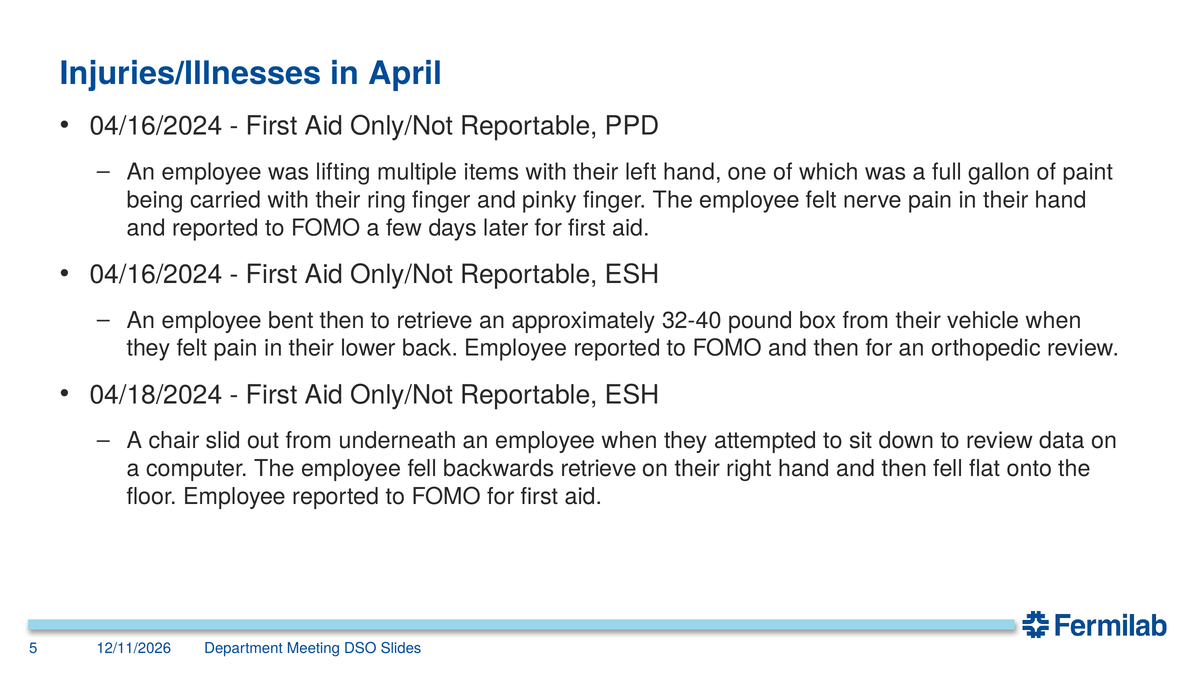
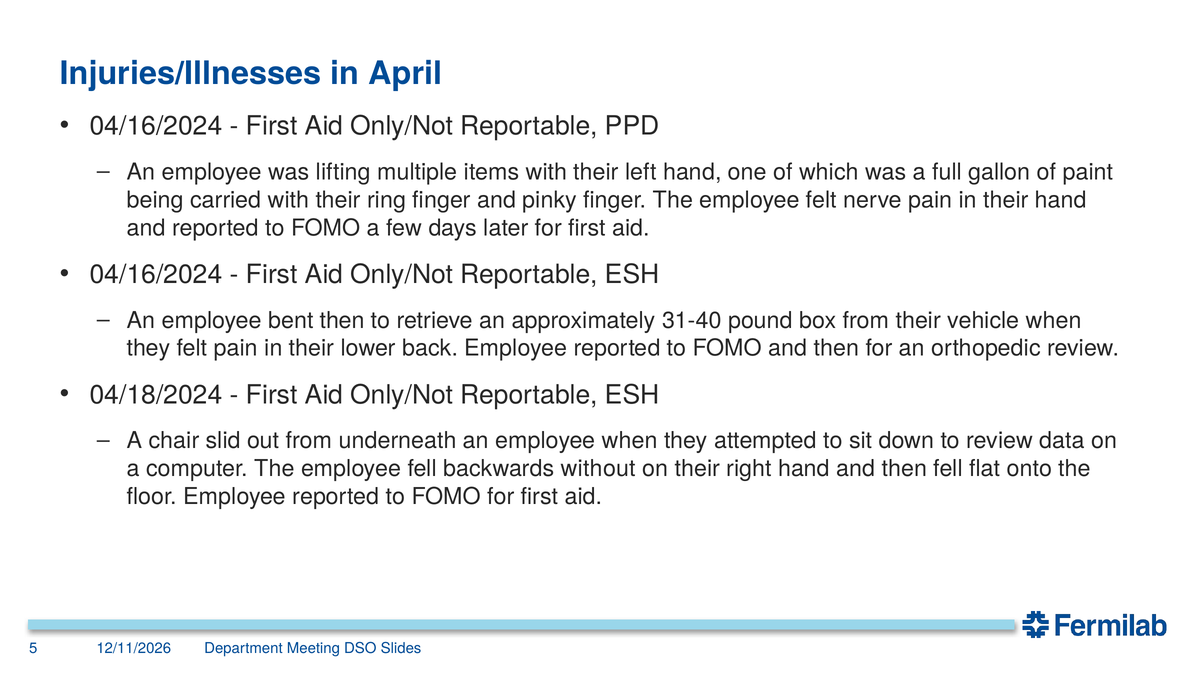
32-40: 32-40 -> 31-40 (692, 320)
backwards retrieve: retrieve -> without (598, 469)
